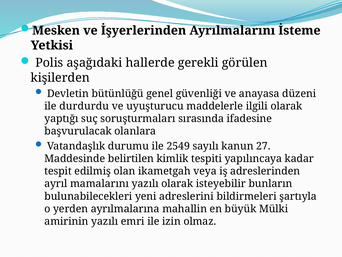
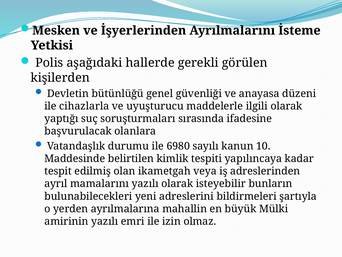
durdurdu: durdurdu -> cihazlarla (84, 106)
2549: 2549 -> 6980 (178, 146)
27: 27 -> 10 (263, 146)
